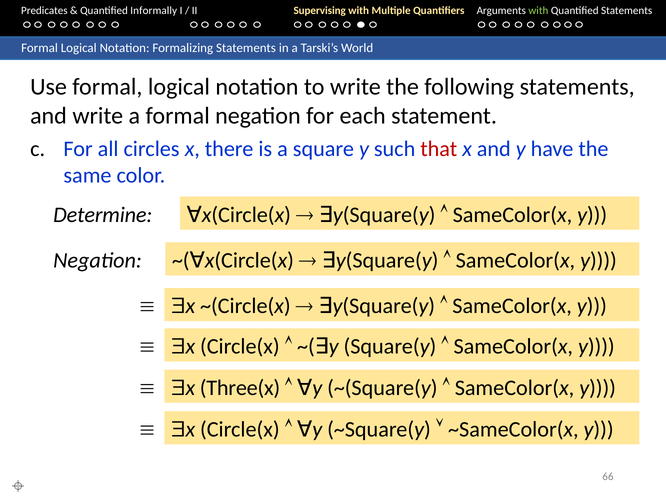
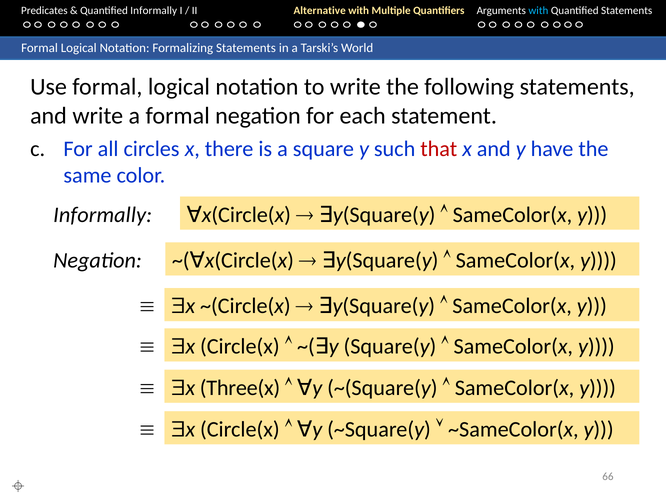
Supervising: Supervising -> Alternative (320, 11)
with colour: light green -> light blue (538, 11)
Determine: Determine -> Informally (103, 215)
